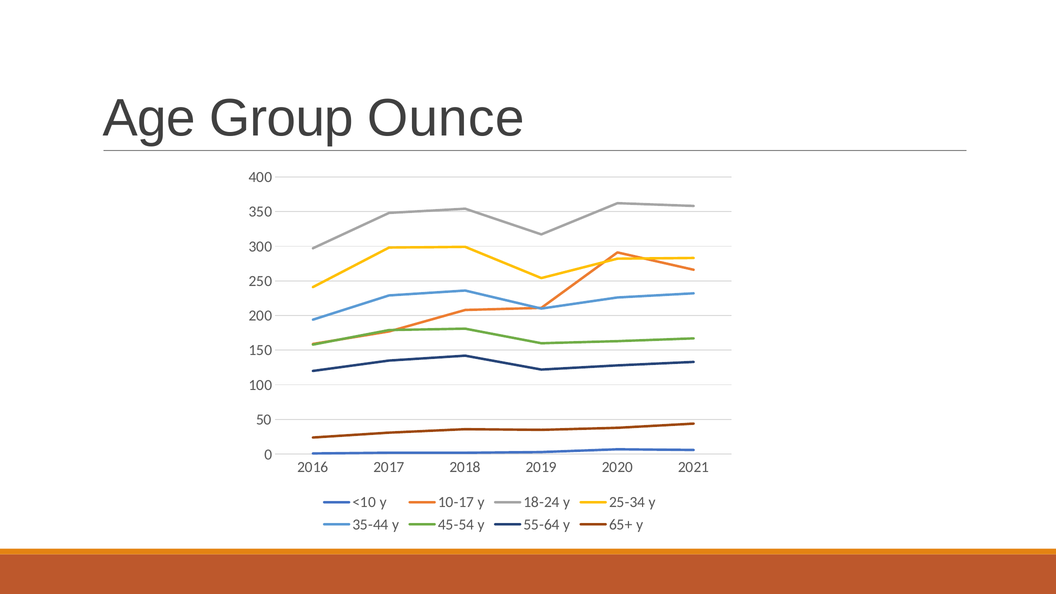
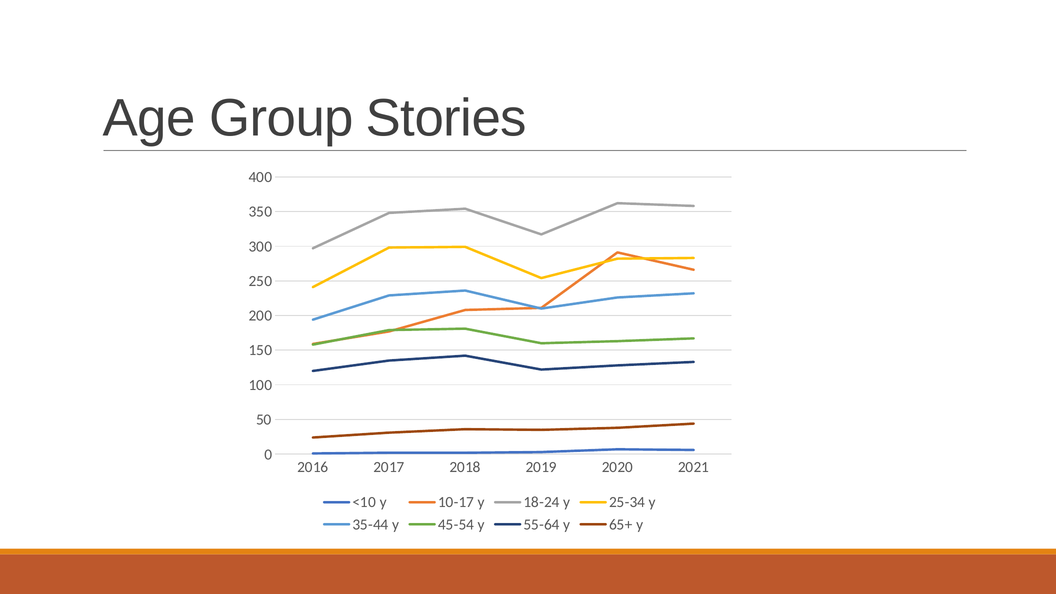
Ounce: Ounce -> Stories (446, 118)
